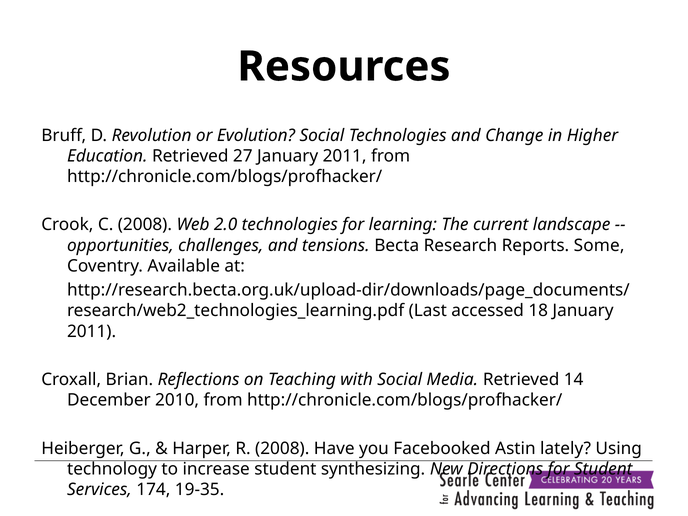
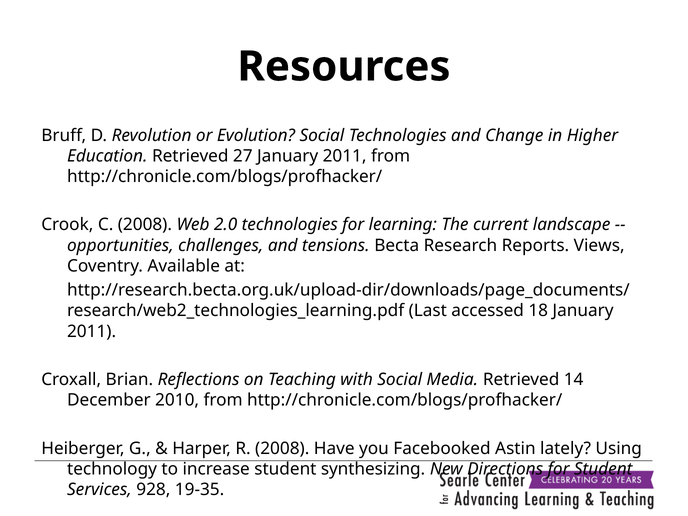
Some: Some -> Views (599, 245)
174: 174 -> 928 (153, 490)
